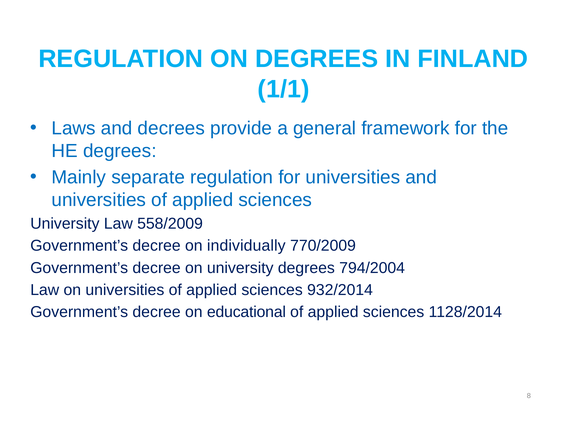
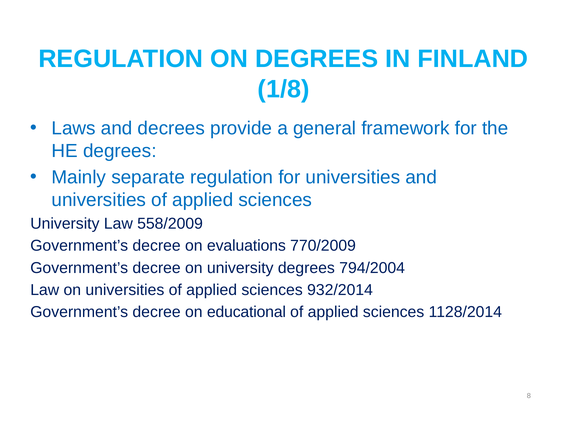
1/1: 1/1 -> 1/8 (284, 89)
individually: individually -> evaluations (246, 246)
